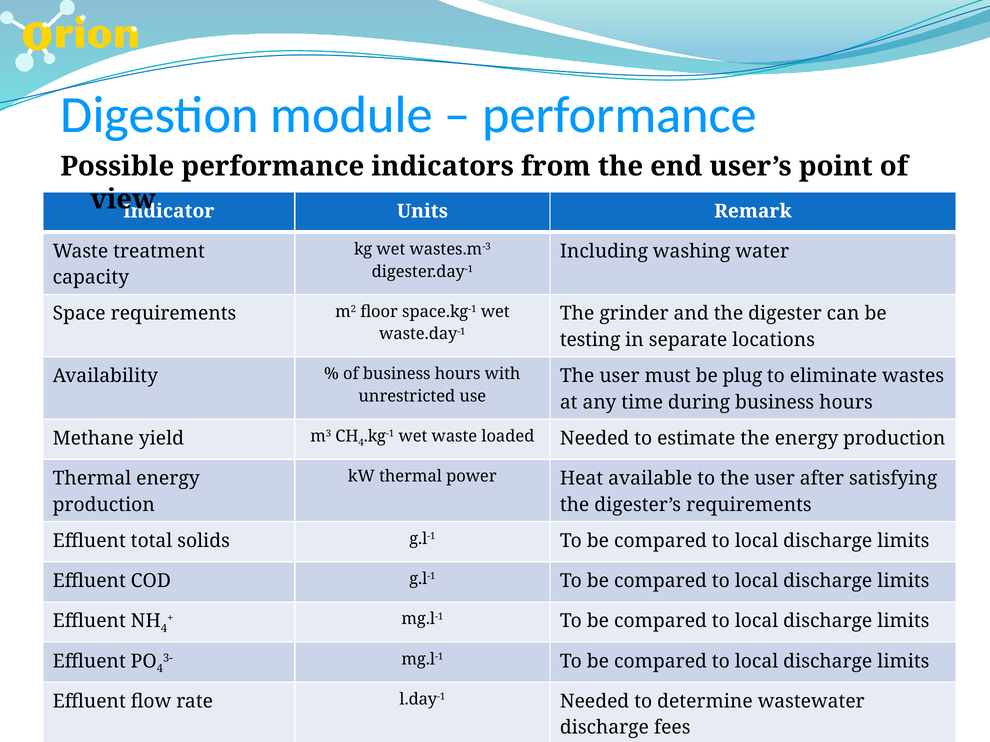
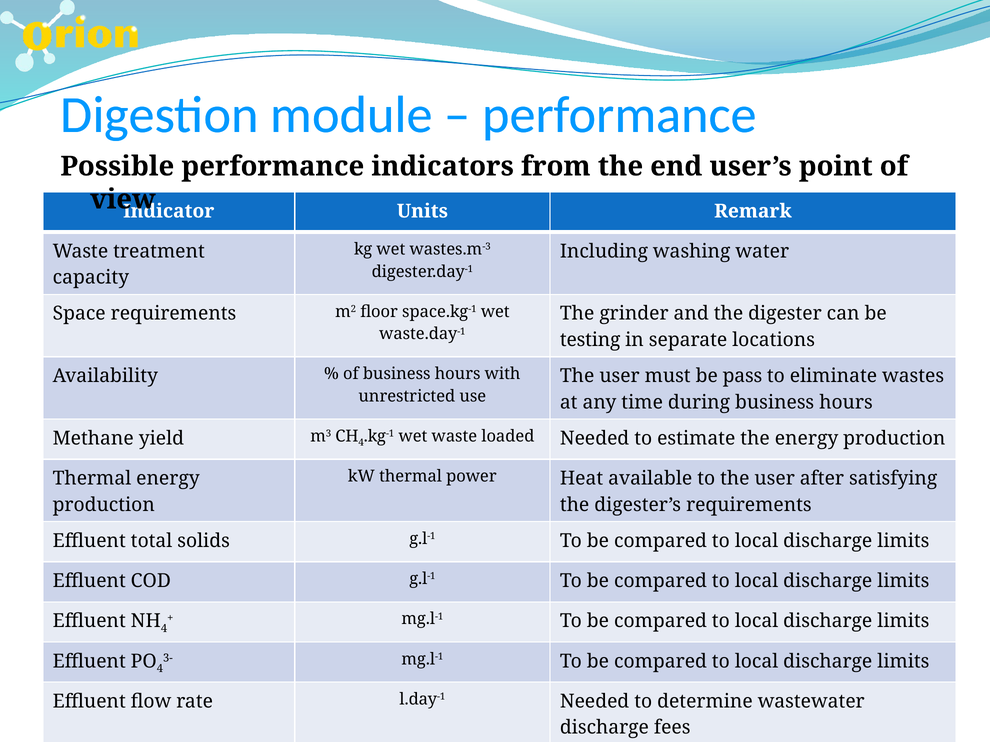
plug: plug -> pass (742, 376)
